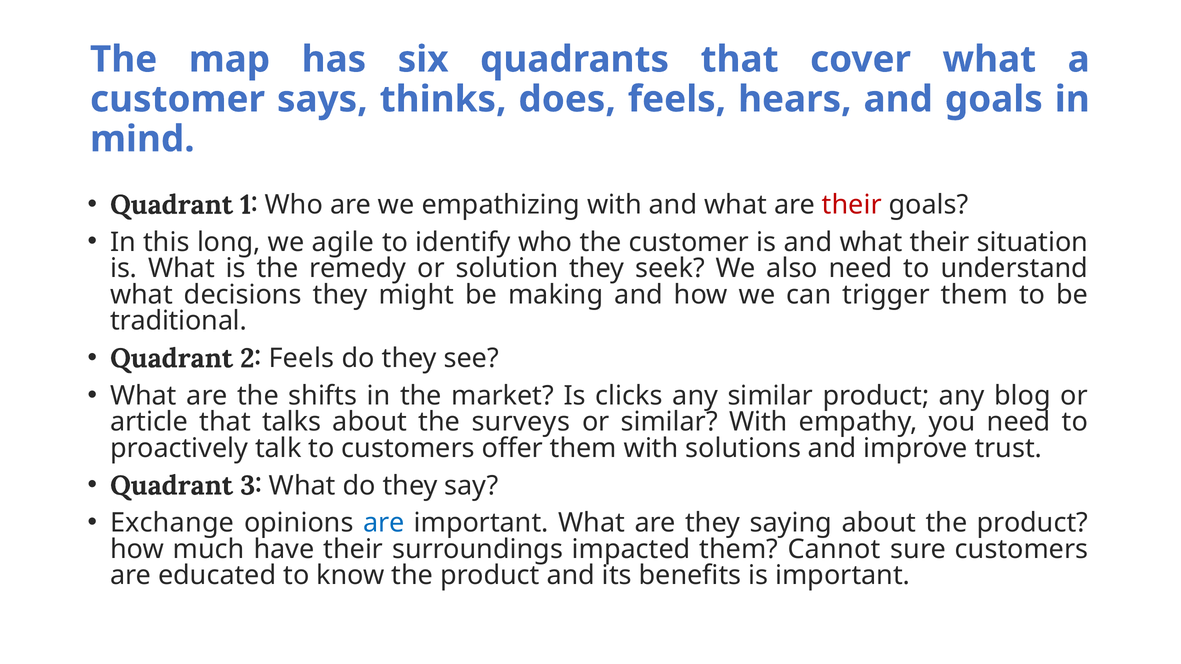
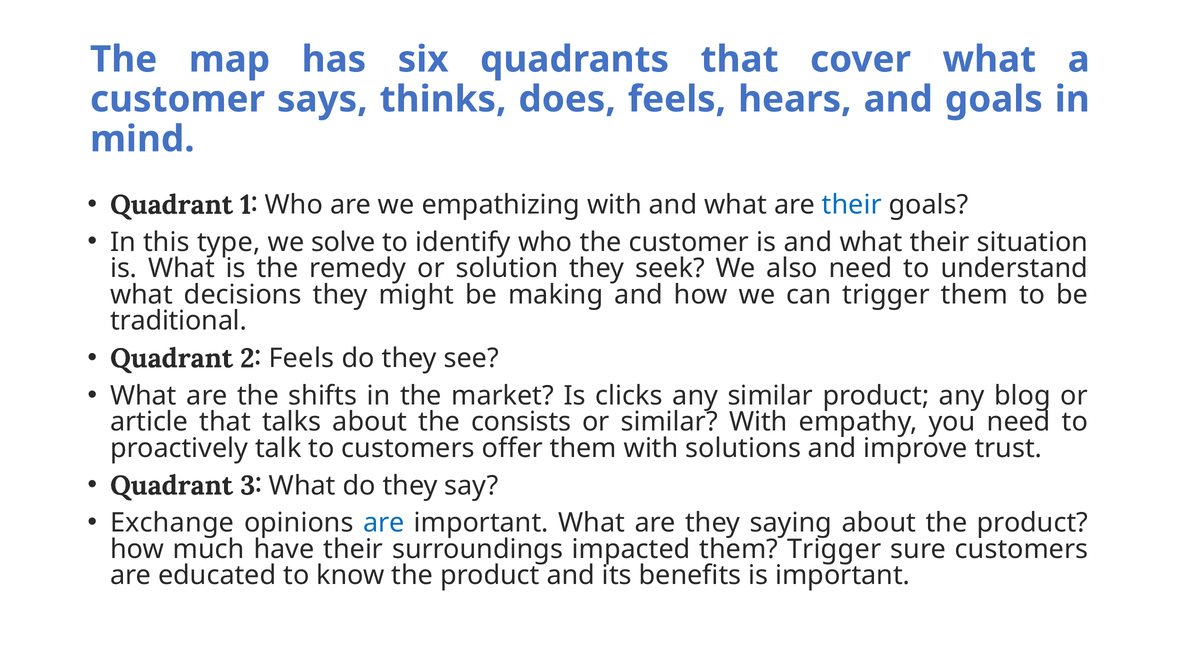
their colour: red -> blue (852, 205)
long: long -> type (229, 242)
agile: agile -> solve (343, 242)
surveys: surveys -> consists (521, 422)
them Cannot: Cannot -> Trigger (834, 549)
